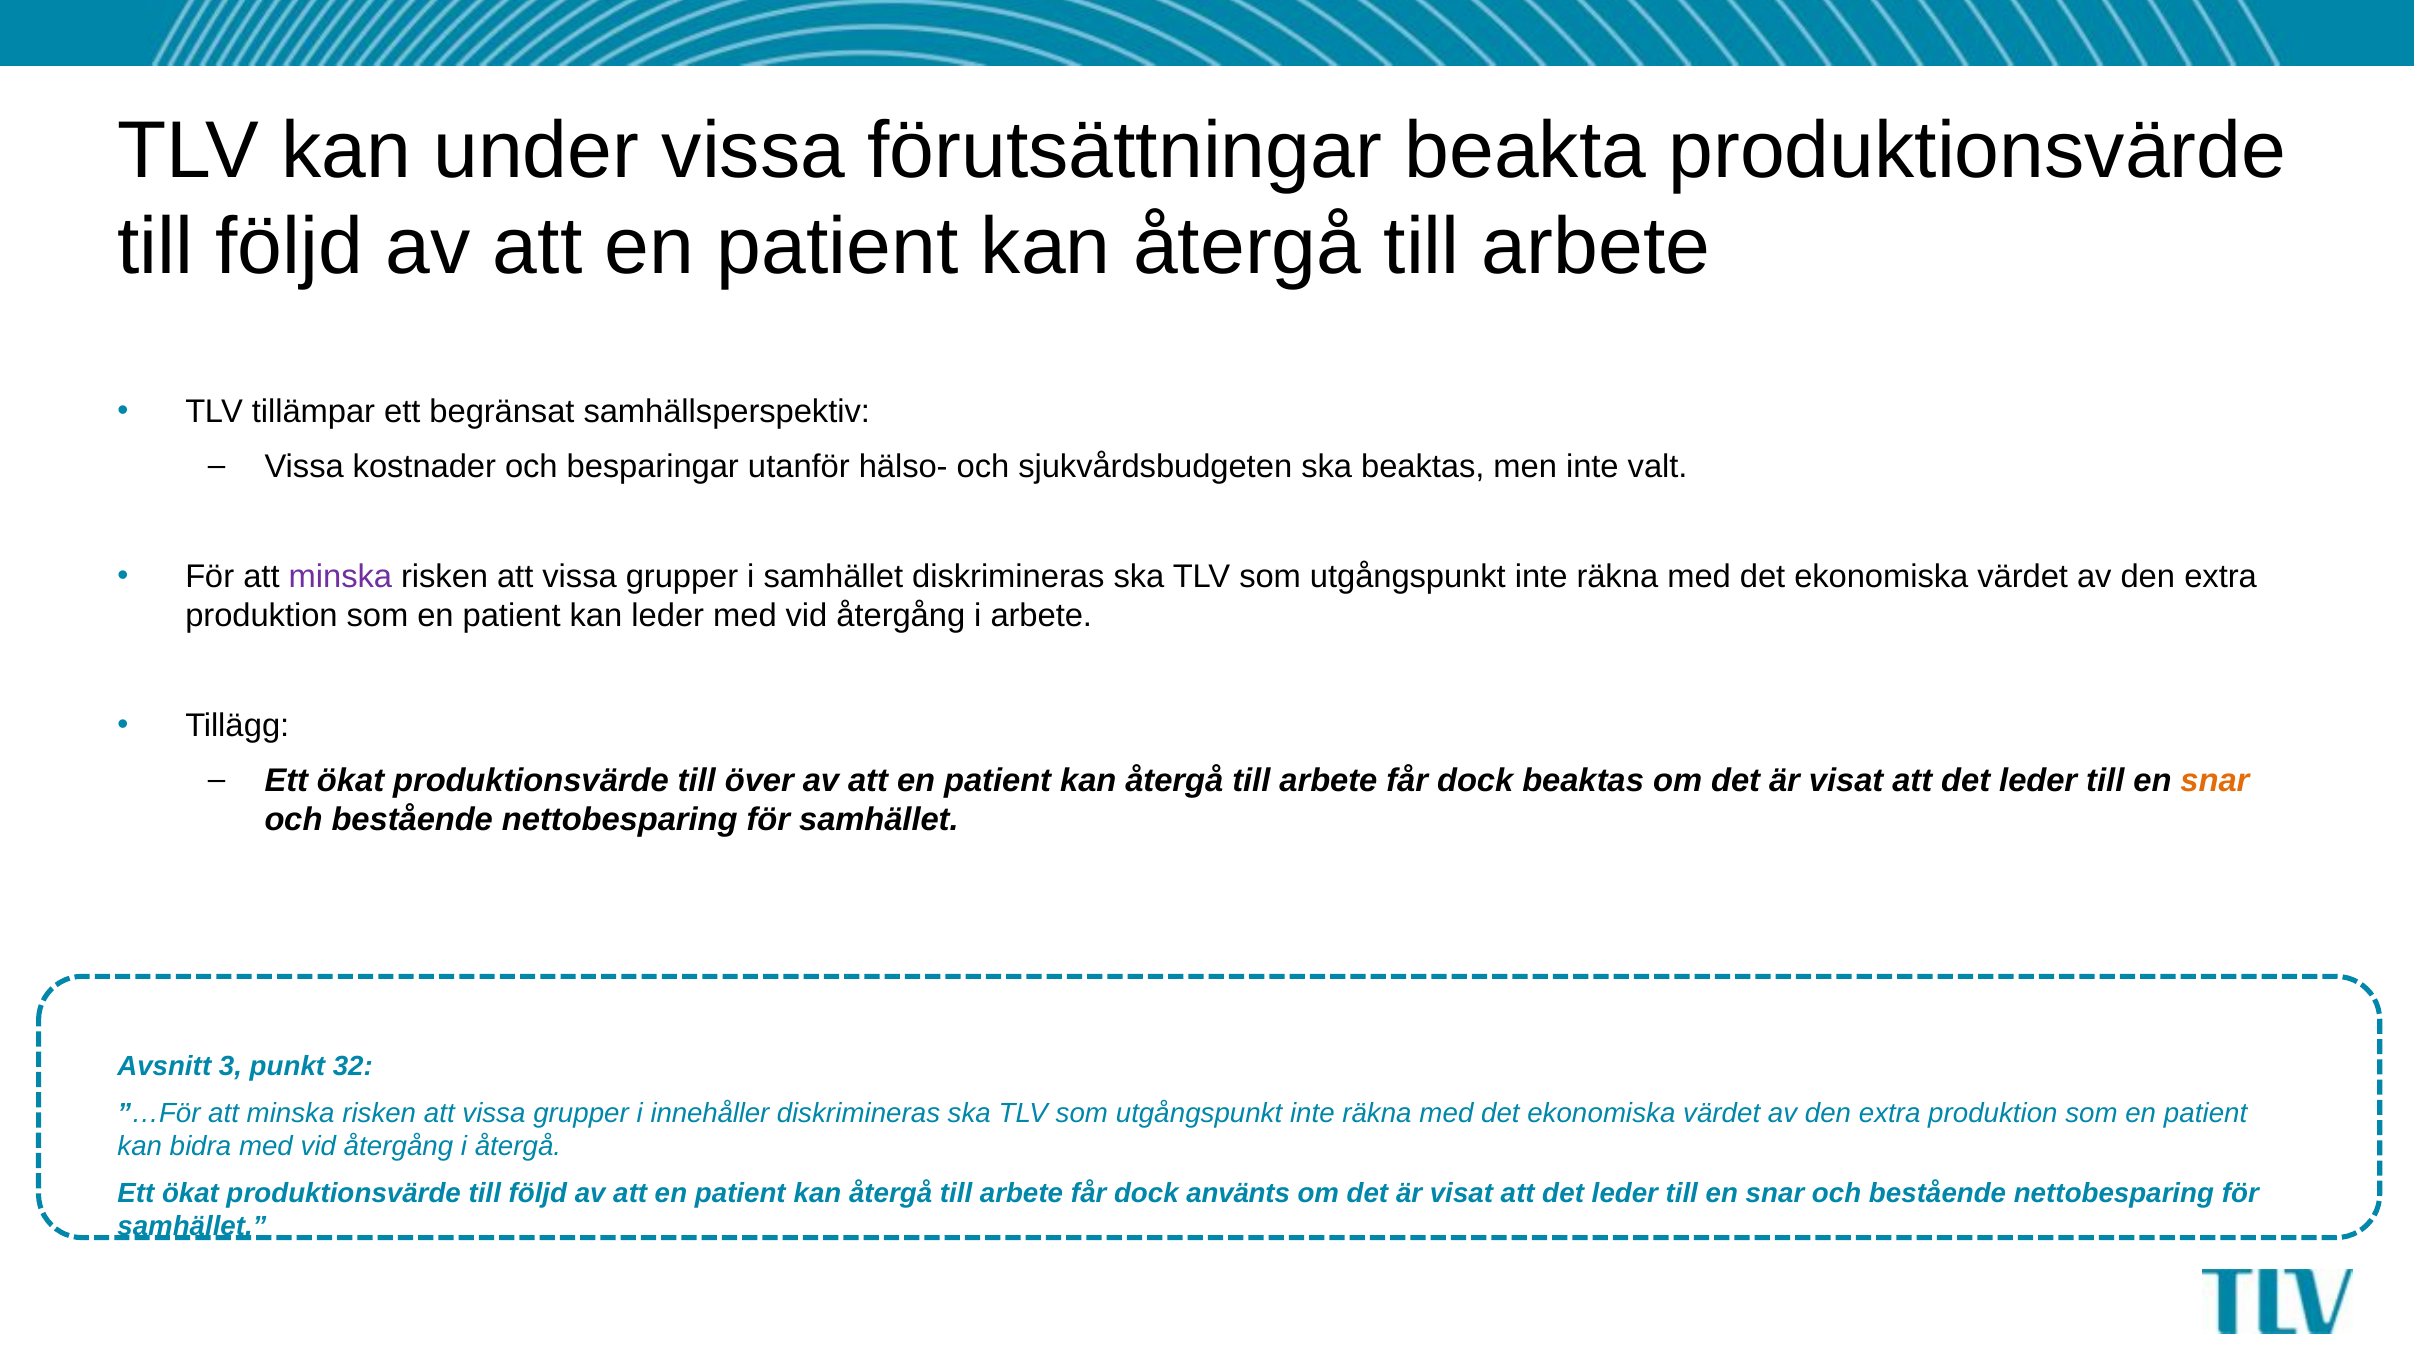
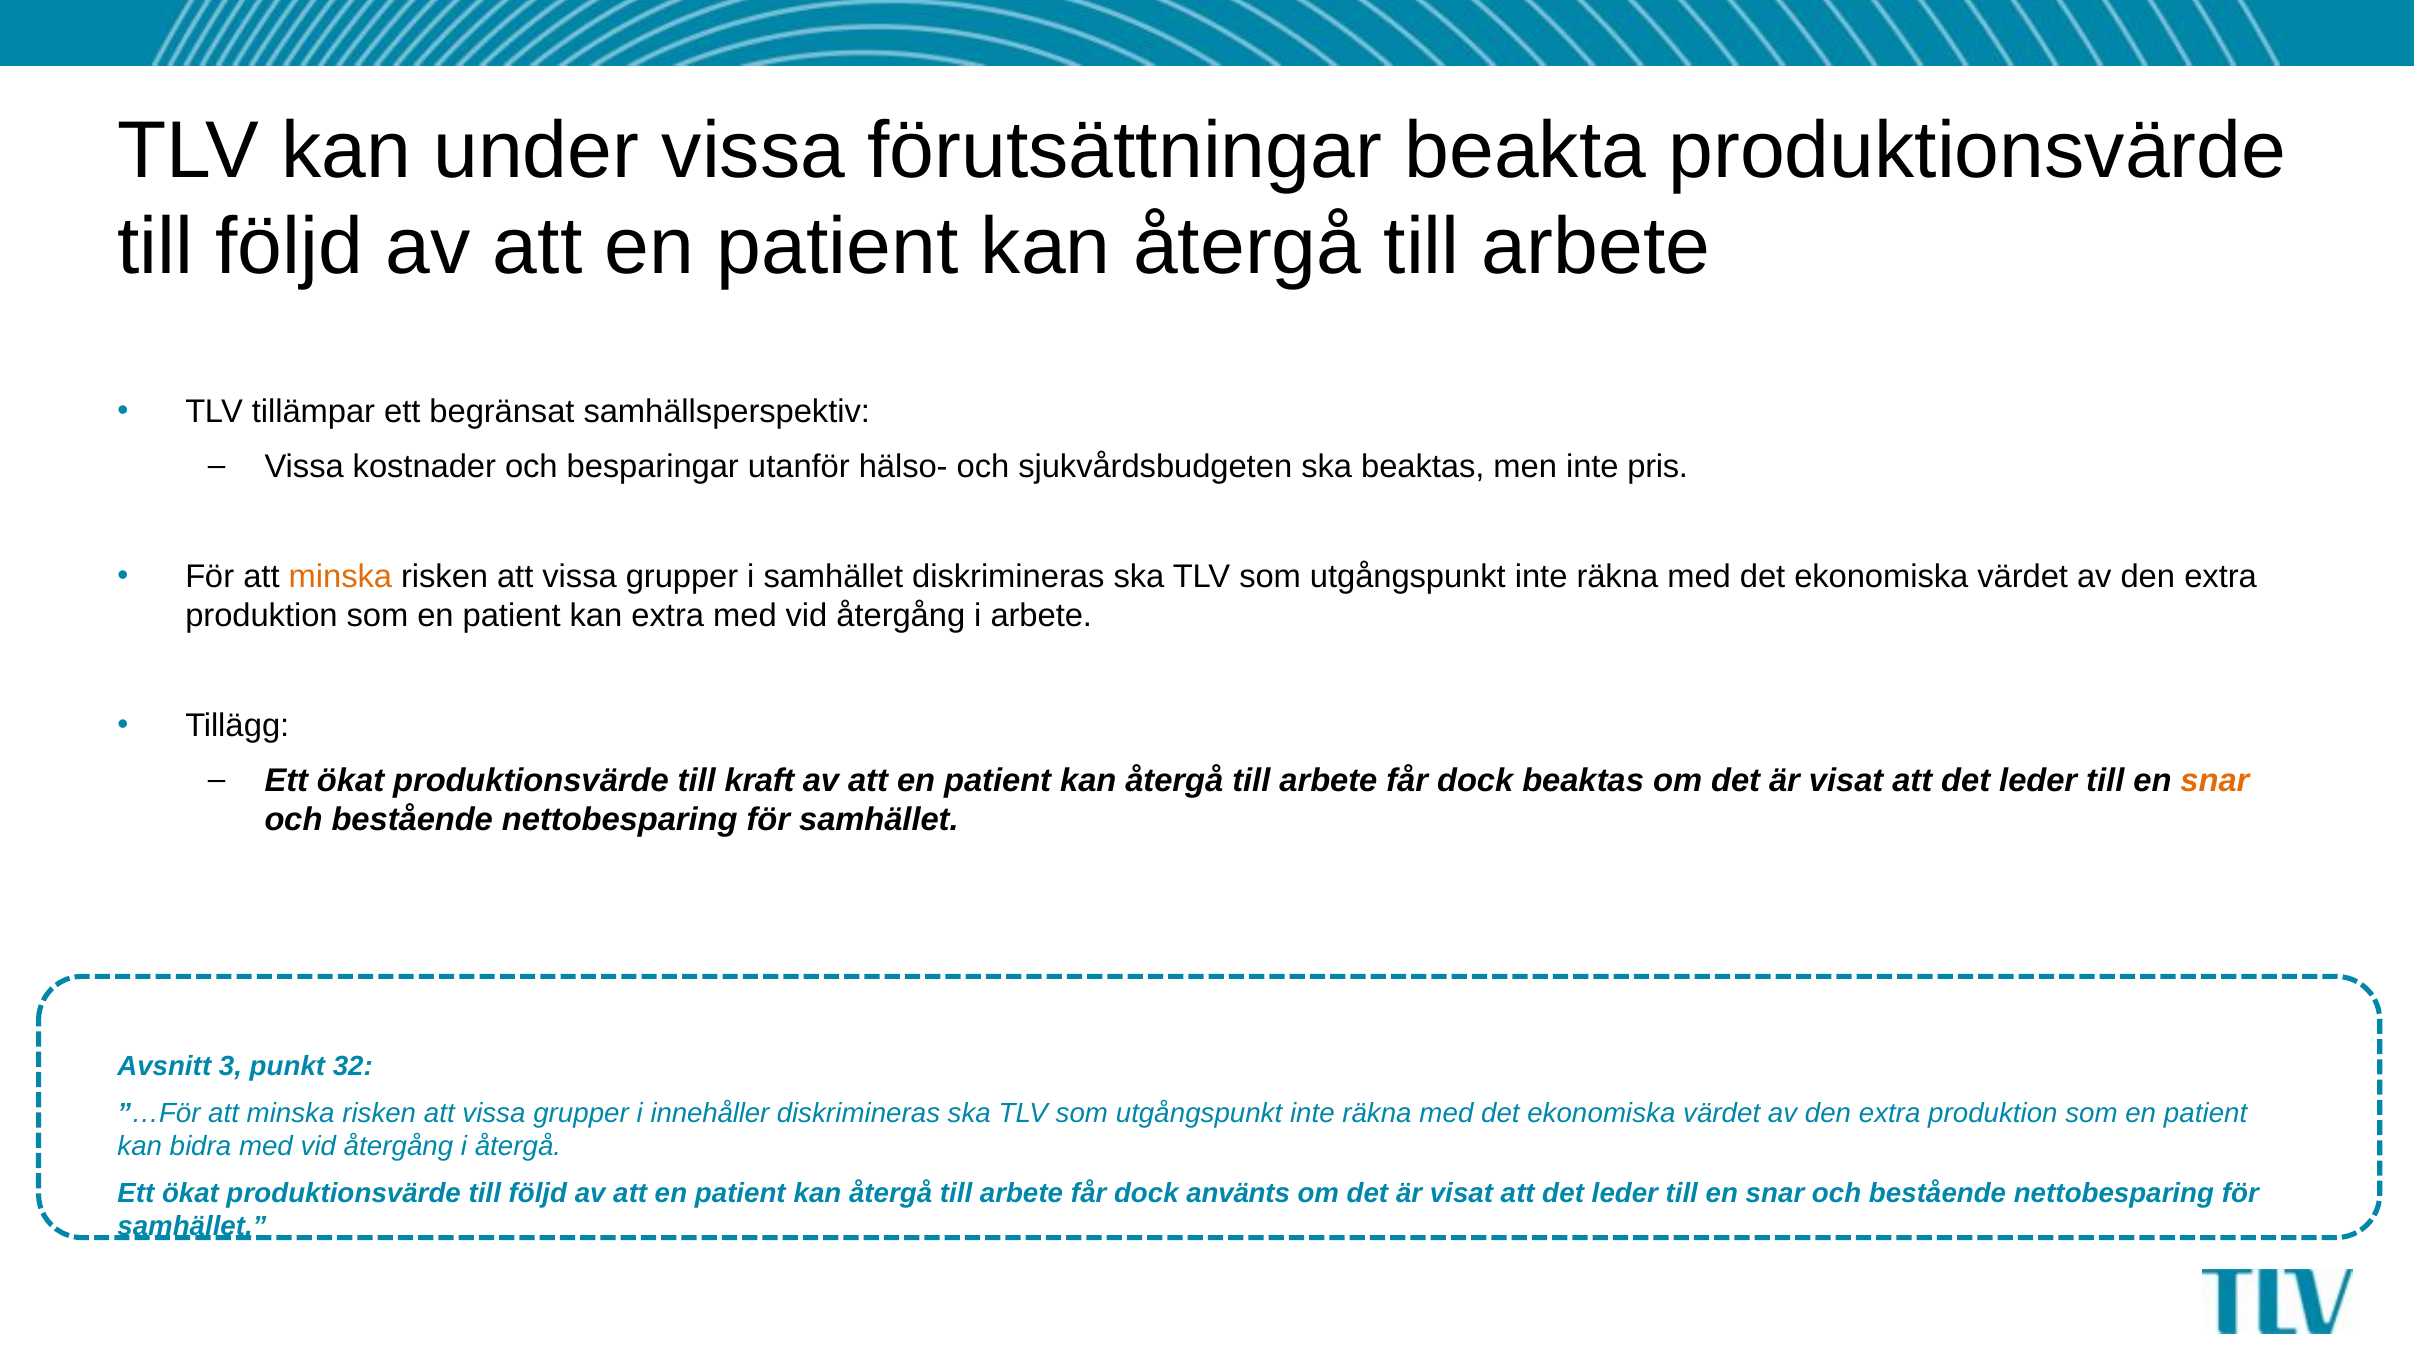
valt: valt -> pris (1658, 467)
minska colour: purple -> orange (340, 577)
kan leder: leder -> extra (668, 616)
över: över -> kraft (759, 781)
